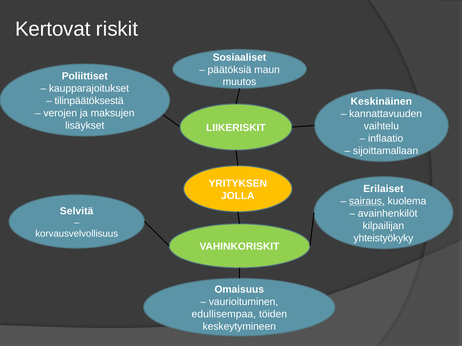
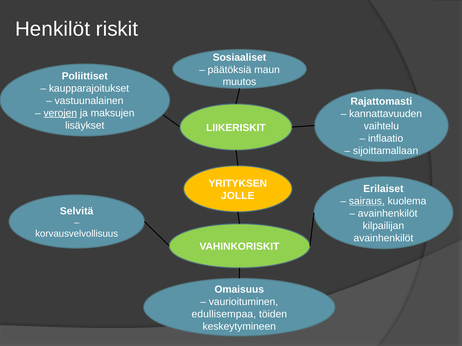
Kertovat: Kertovat -> Henkilöt (53, 29)
tilinpäätöksestä: tilinpäätöksestä -> vastuunalainen (89, 101)
Keskinäinen: Keskinäinen -> Rajattomasti (381, 102)
verojen underline: none -> present (60, 113)
JOLLA: JOLLA -> JOLLE (238, 196)
yhteistyökyky: yhteistyökyky -> avainhenkilöt (383, 238)
